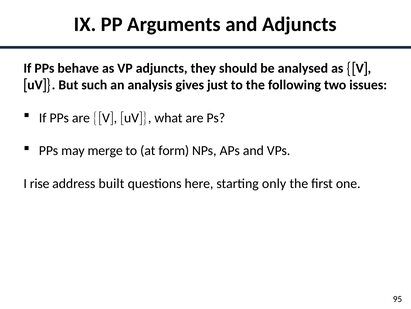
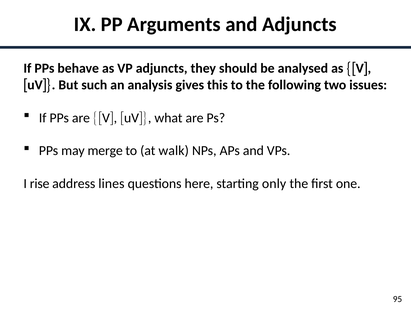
just: just -> this (217, 85)
form: form -> walk (174, 150)
built: built -> lines (111, 183)
